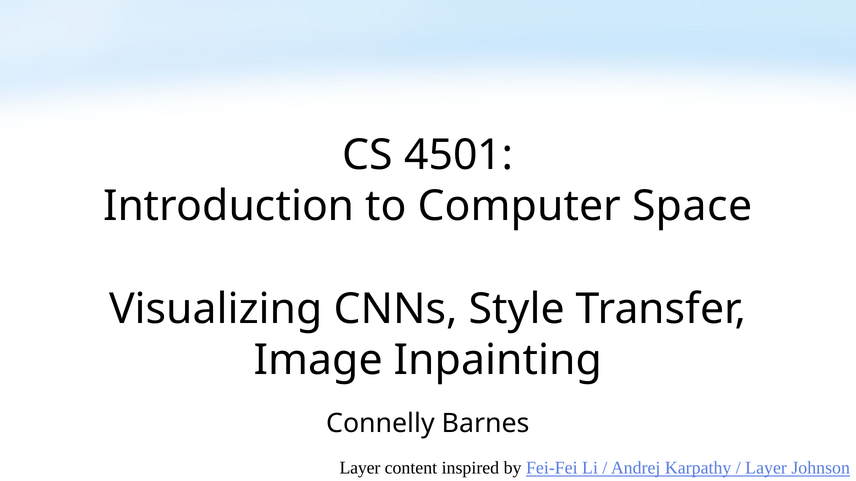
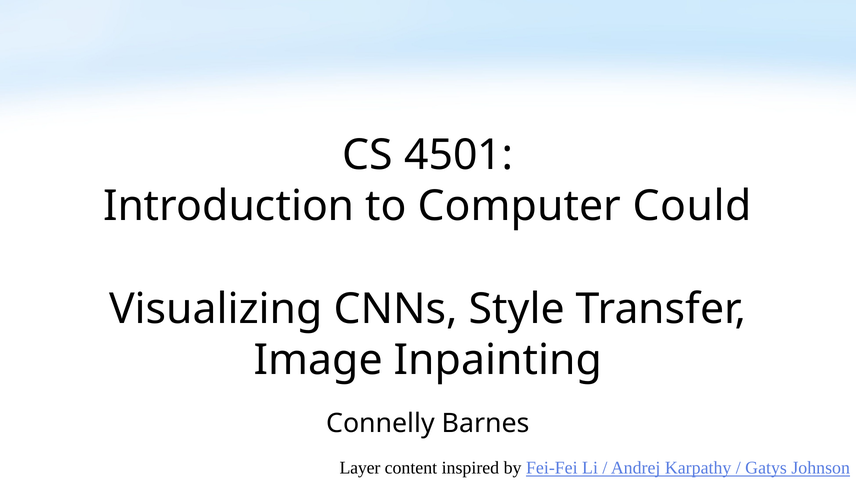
Space: Space -> Could (692, 207)
Layer: Layer -> Gatys (766, 469)
